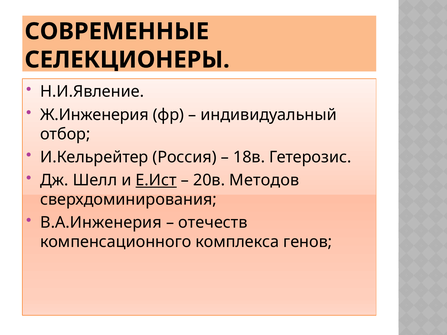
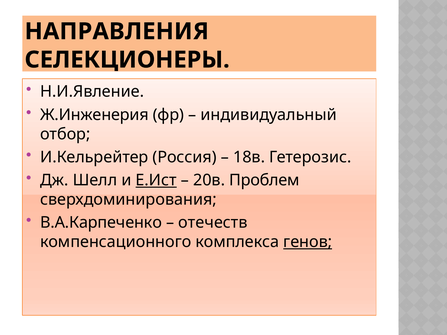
СОВРЕМЕННЫЕ: СОВРЕМЕННЫЕ -> НАПРАВЛЕНИЯ (117, 31)
Методов: Методов -> Проблем (264, 180)
В.А.Инженерия: В.А.Инженерия -> В.А.Карпеченко (101, 223)
генов underline: none -> present (308, 242)
